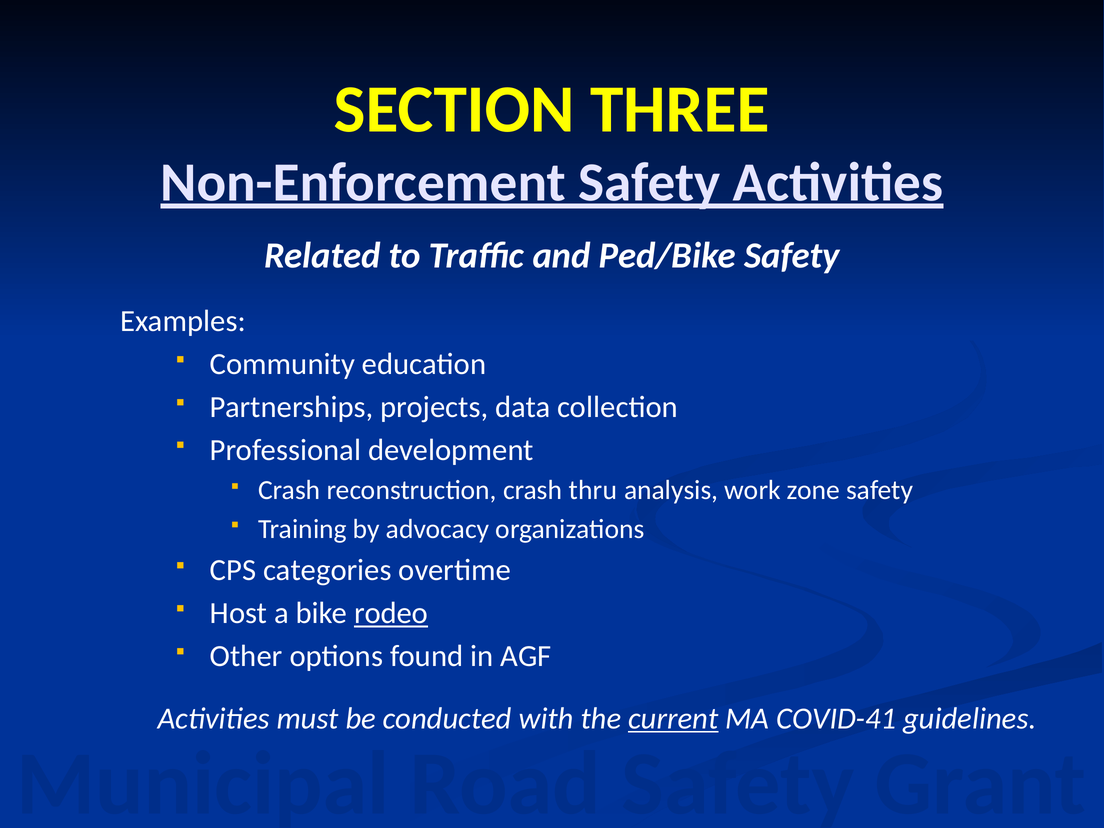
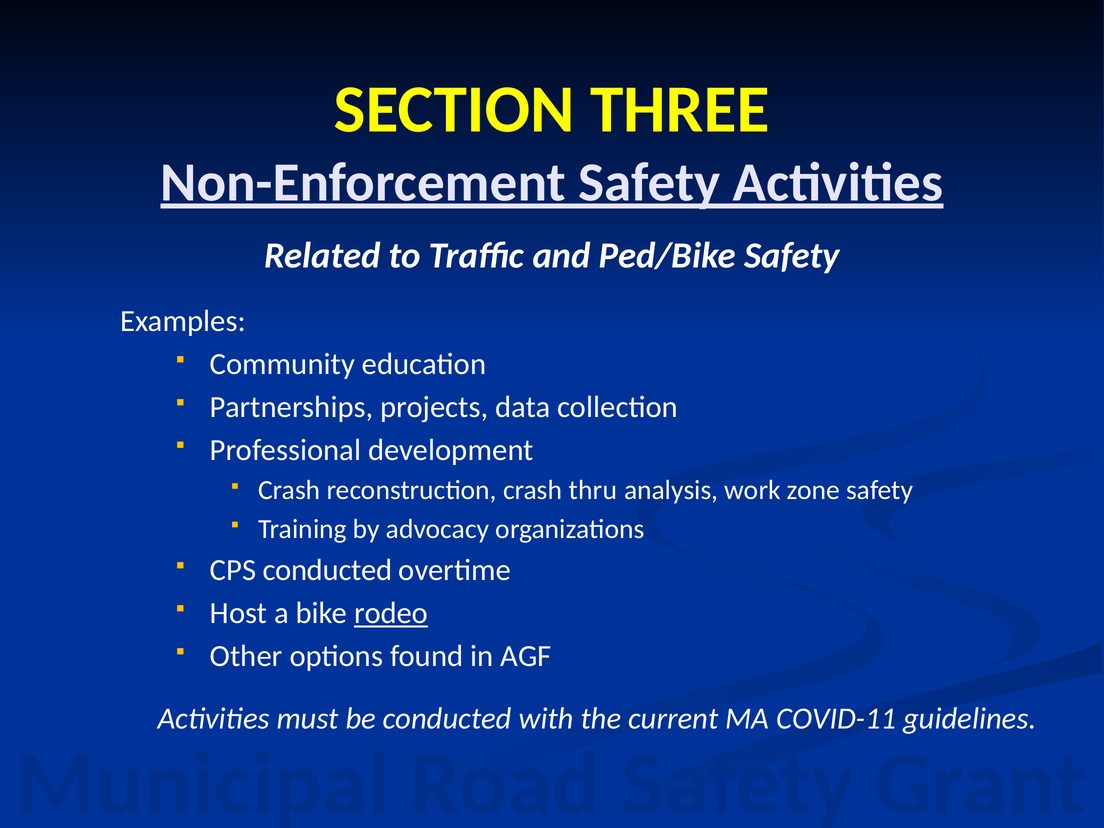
CPS categories: categories -> conducted (327, 570)
current underline: present -> none (673, 719)
COVID-41: COVID-41 -> COVID-11 (836, 719)
